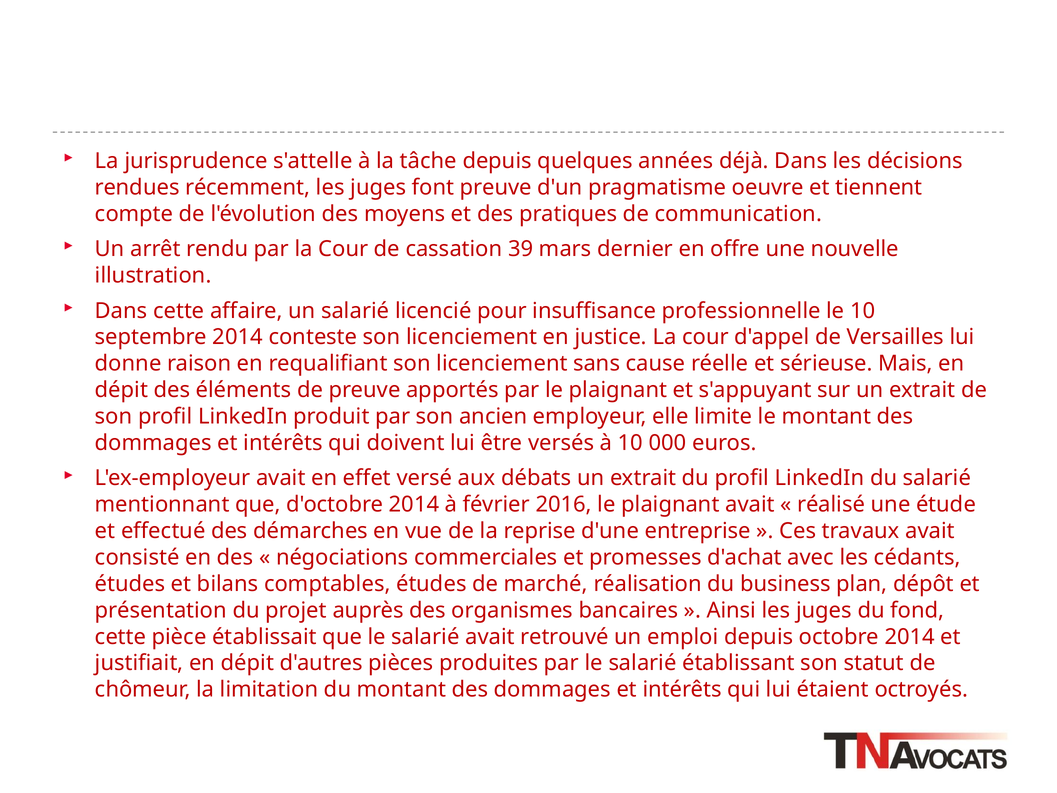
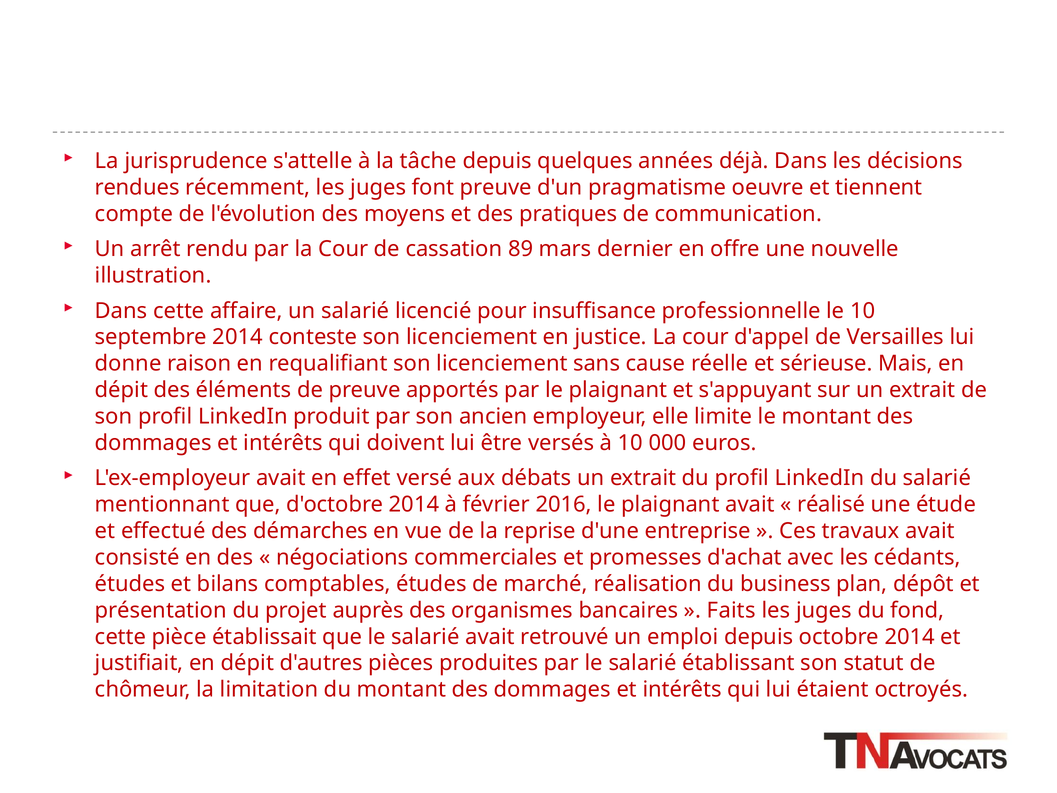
39: 39 -> 89 (521, 249)
Ainsi: Ainsi -> Faits (731, 610)
